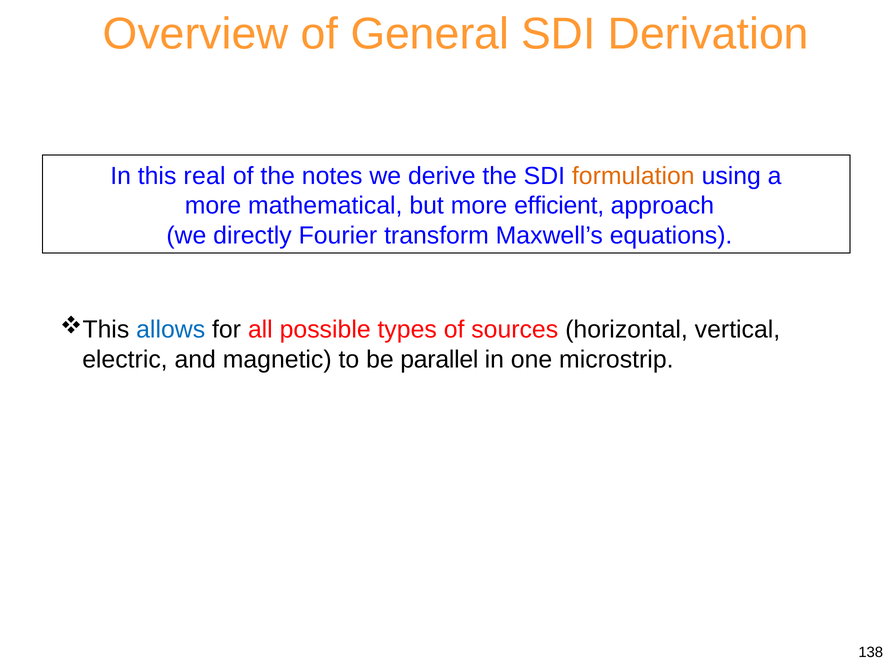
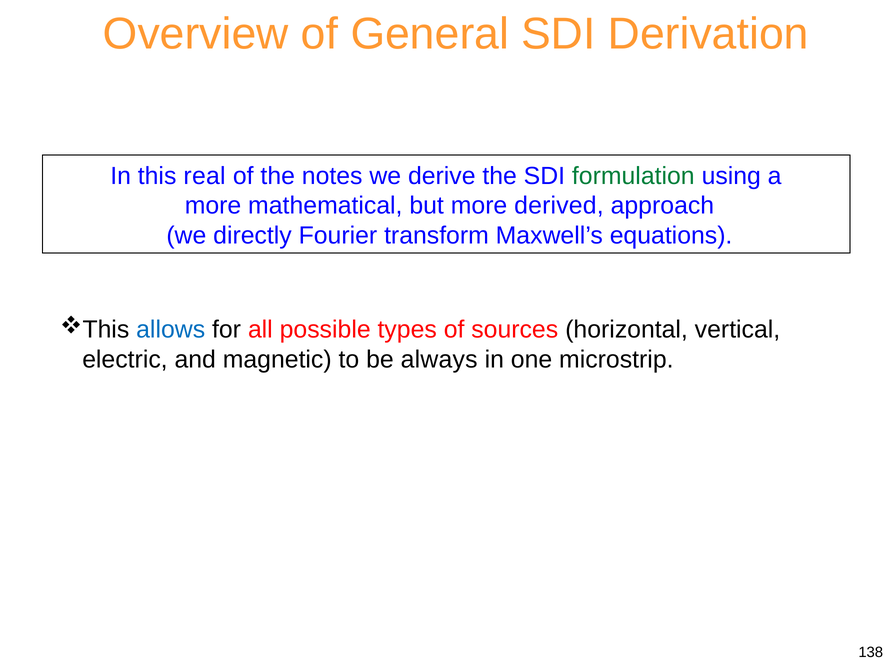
formulation colour: orange -> green (633, 176)
efficient: efficient -> derived (559, 206)
parallel: parallel -> always (439, 359)
